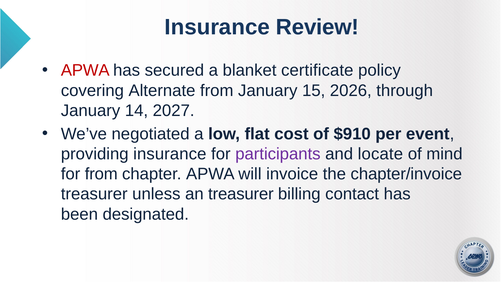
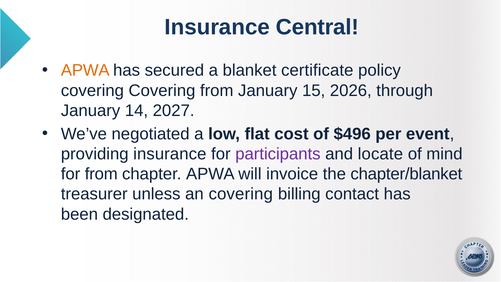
Review: Review -> Central (317, 27)
APWA colour: red -> orange (85, 70)
covering Alternate: Alternate -> Covering (162, 90)
$910: $910 -> $496 (352, 134)
chapter/invoice: chapter/invoice -> chapter/blanket (406, 174)
an treasurer: treasurer -> covering (241, 194)
